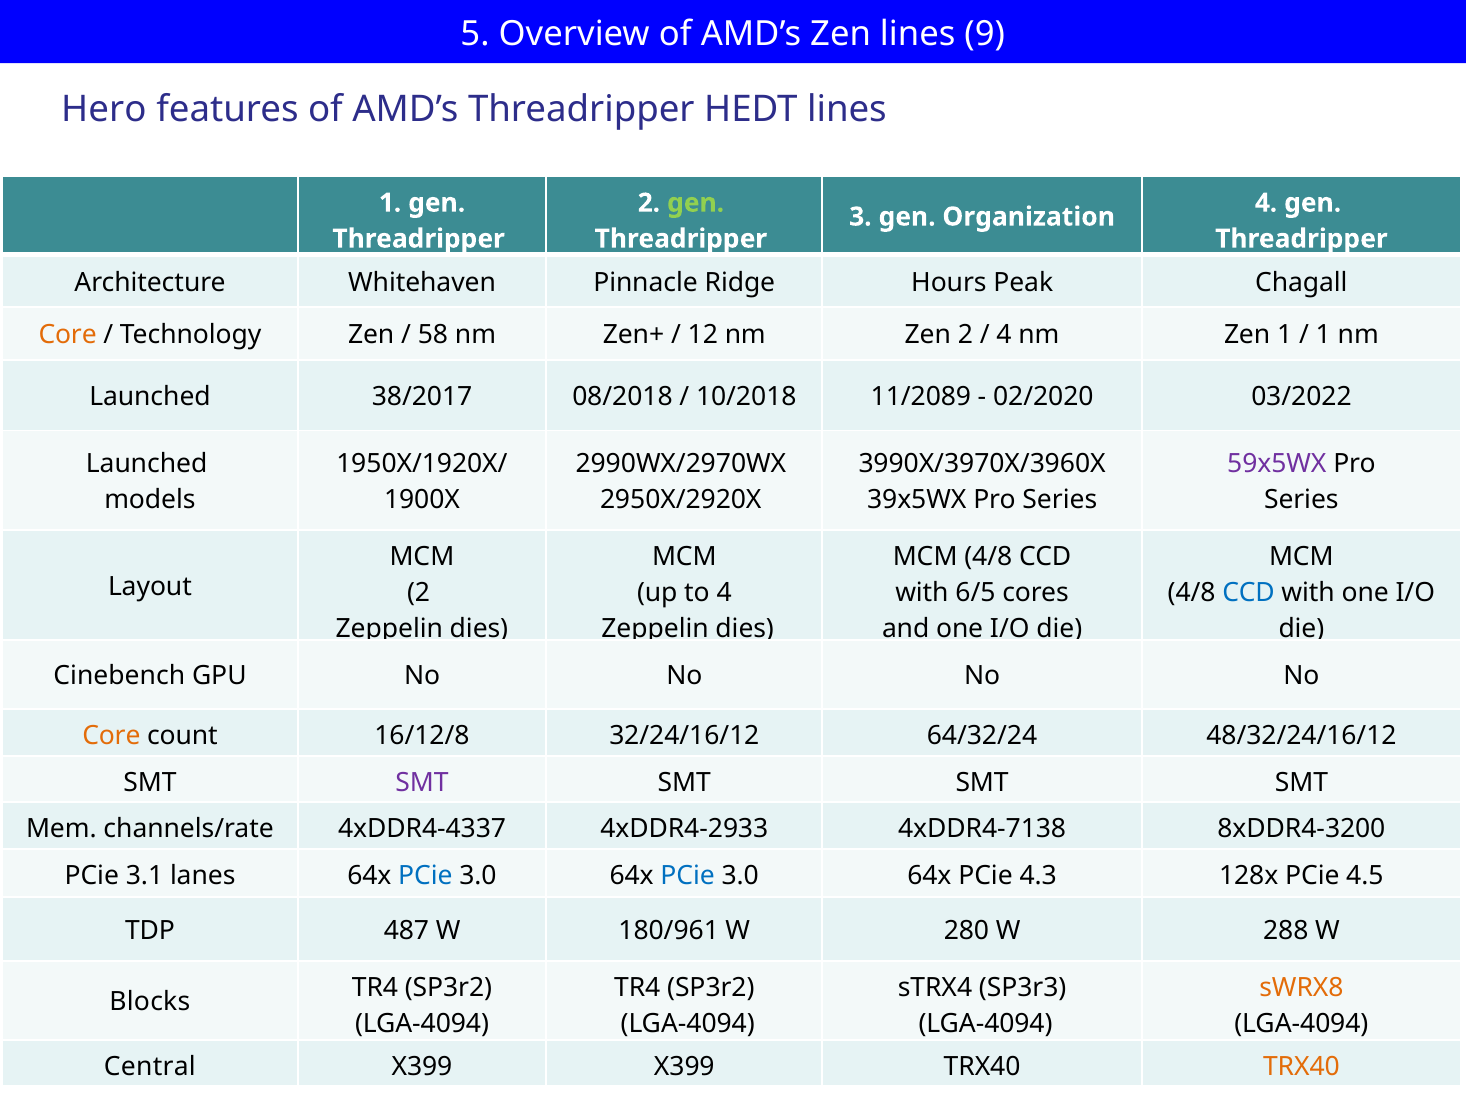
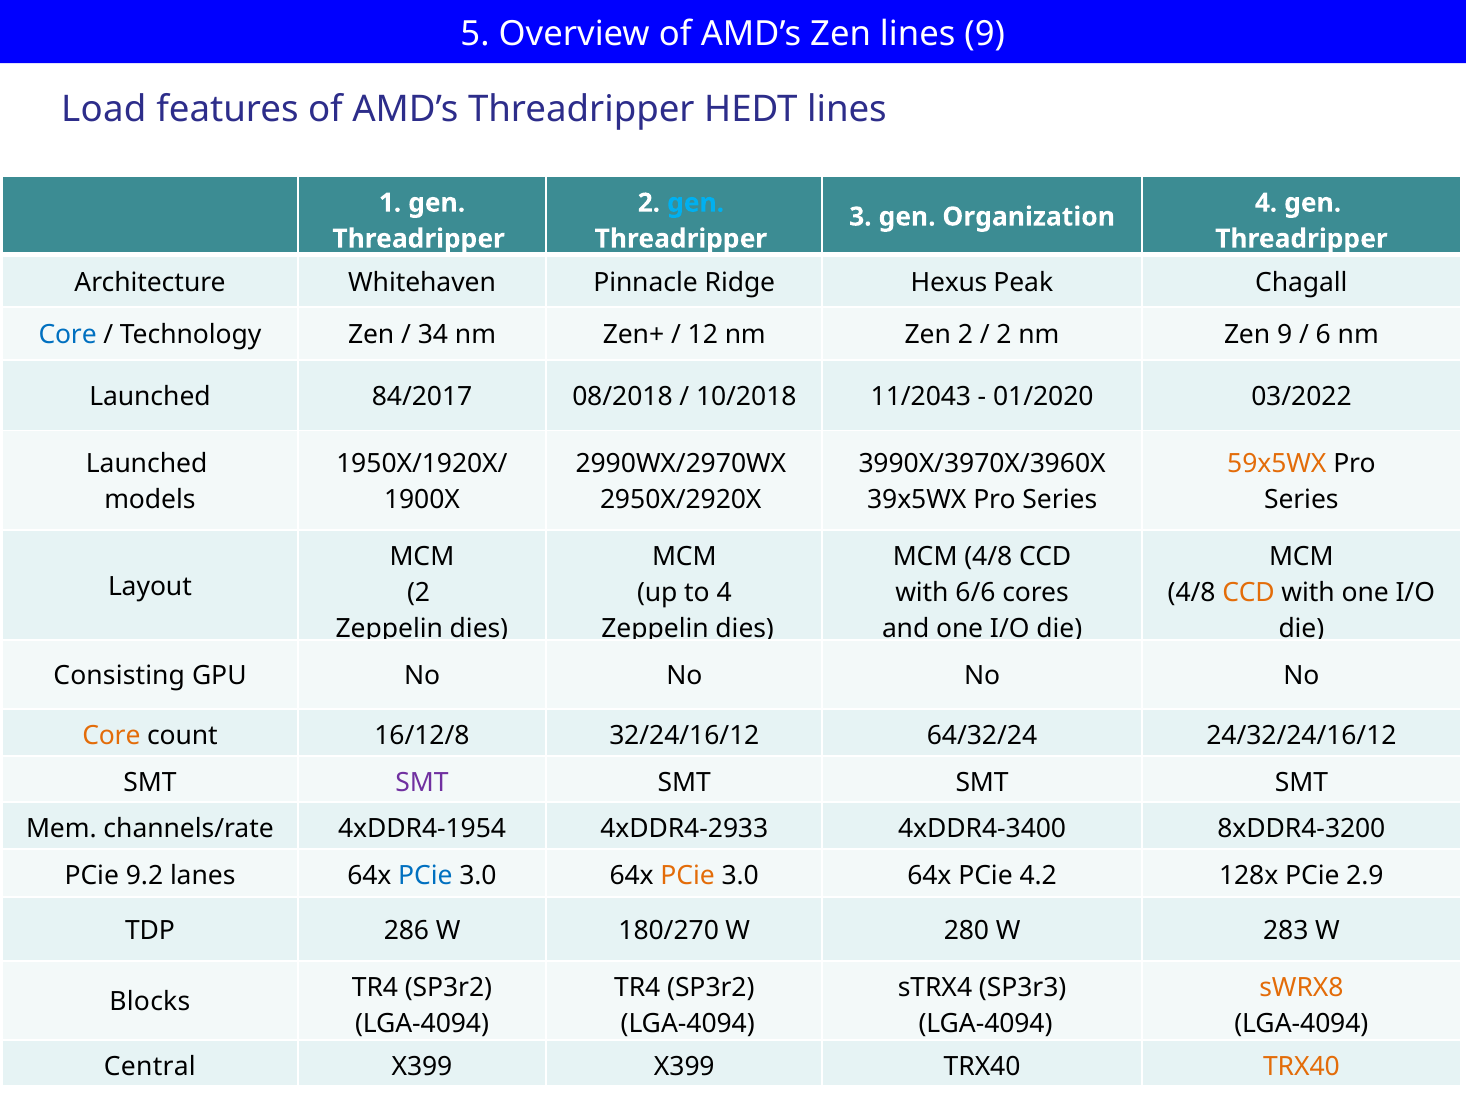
Hero: Hero -> Load (104, 109)
gen colour: light green -> light blue (696, 203)
Hours: Hours -> Hexus (949, 282)
Core colour: orange -> blue (68, 335)
58: 58 -> 34 (433, 335)
4: 4 -> 2 (1004, 335)
Zen 1: 1 -> 9 (1285, 335)
1: 1 -> 6 (1323, 335)
38/2017: 38/2017 -> 84/2017 (422, 396)
11/2089: 11/2089 -> 11/2043 (921, 396)
02/2020: 02/2020 -> 01/2020 (1043, 396)
59x5WX colour: purple -> orange (1277, 463)
6/5: 6/5 -> 6/6 (975, 592)
CCD colour: blue -> orange (1249, 592)
Cinebench: Cinebench -> Consisting (119, 676)
48/32/24/16/12: 48/32/24/16/12 -> 24/32/24/16/12 (1301, 736)
4xDDR4-4337: 4xDDR4-4337 -> 4xDDR4-1954 (422, 829)
4xDDR4-7138: 4xDDR4-7138 -> 4xDDR4-3400 (982, 829)
3.1: 3.1 -> 9.2 (144, 875)
PCie colour: blue -> orange (688, 875)
4.3: 4.3 -> 4.2 (1038, 875)
4.5: 4.5 -> 2.9 (1365, 875)
487: 487 -> 286 (406, 930)
180/961: 180/961 -> 180/270 (669, 930)
288: 288 -> 283 (1286, 930)
